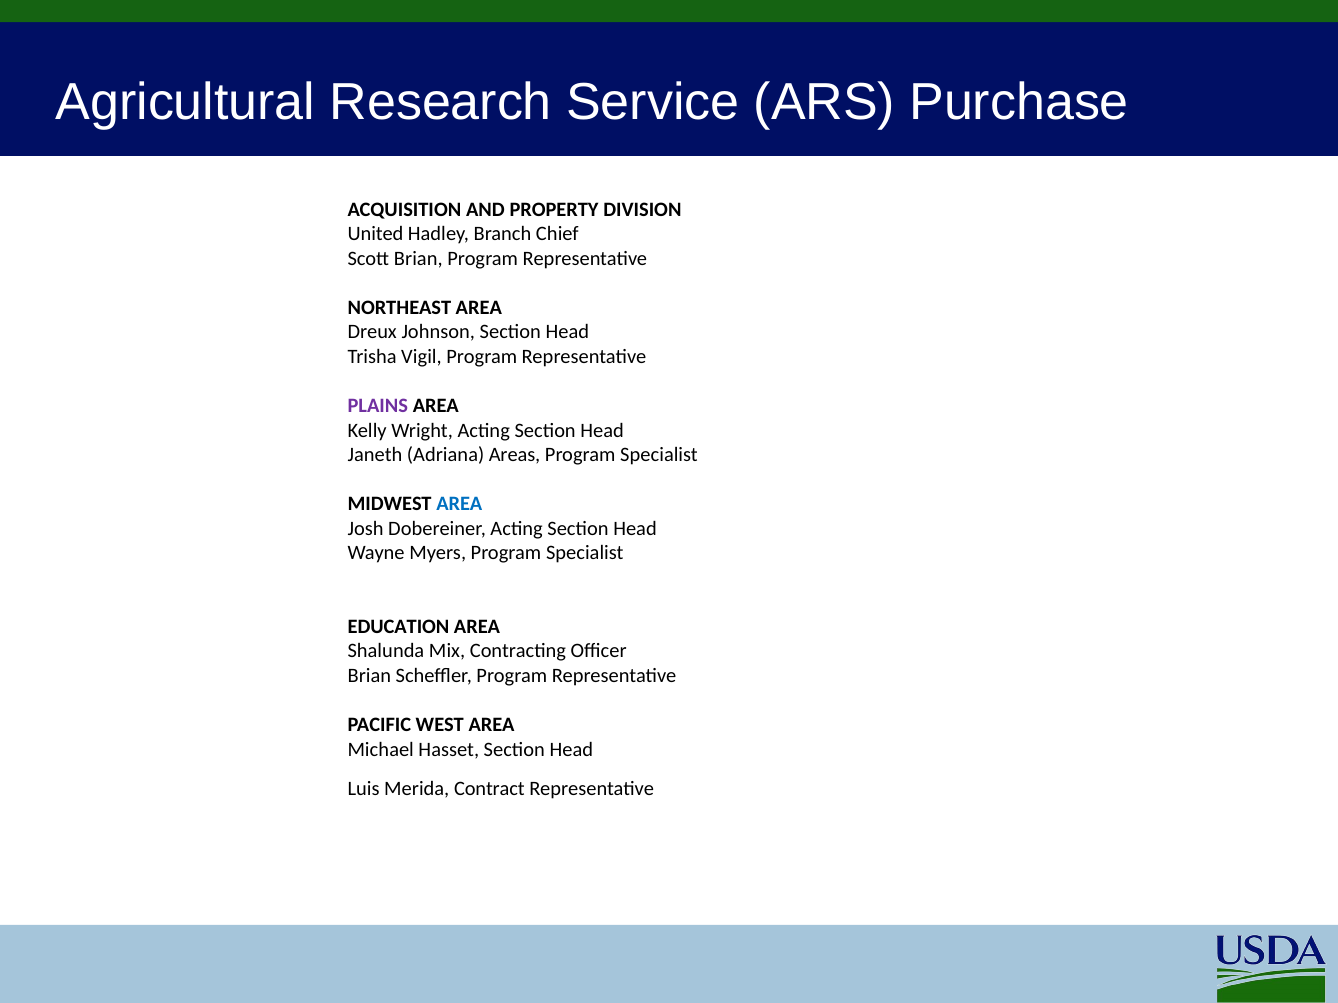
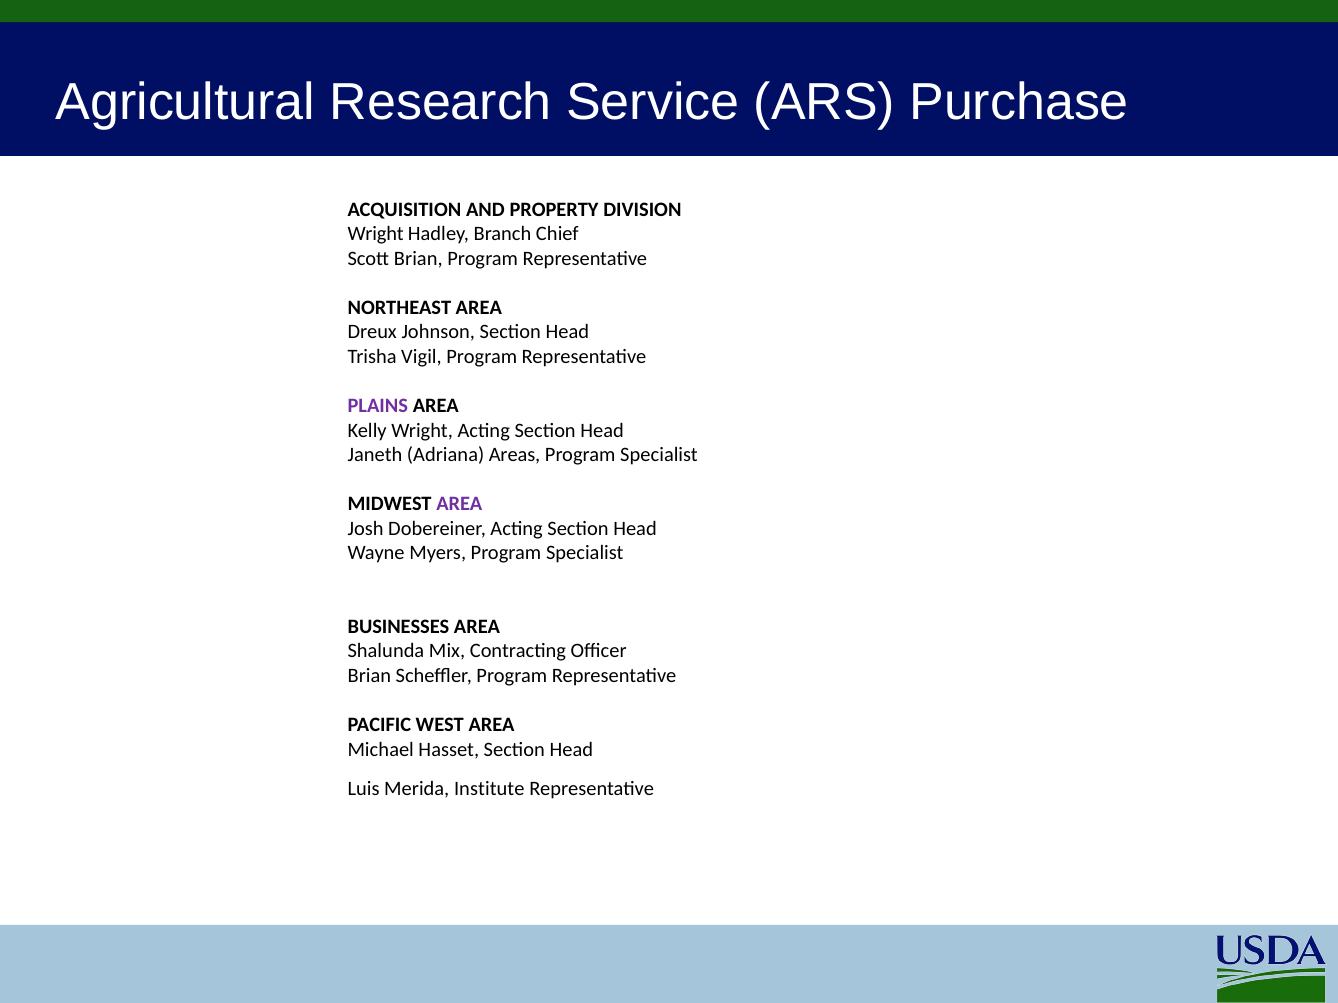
United: United -> Wright (376, 234)
AREA colour: blue -> purple (459, 504)
EDUCATION: EDUCATION -> BUSINESSES (398, 627)
Contract: Contract -> Institute (489, 789)
